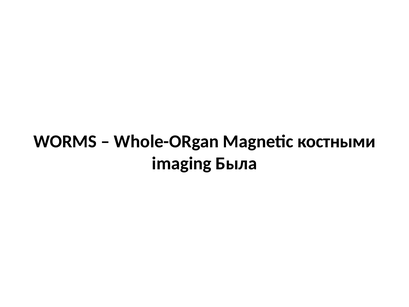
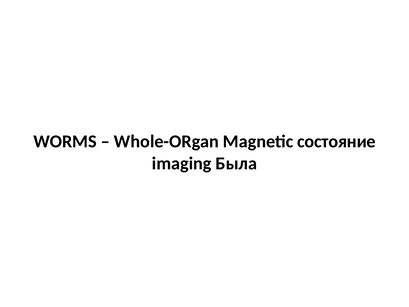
костными: костными -> состояние (337, 142)
